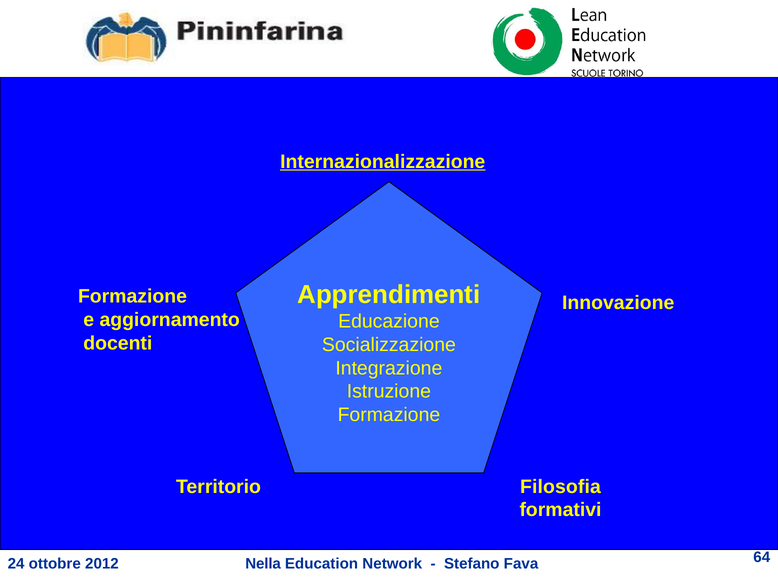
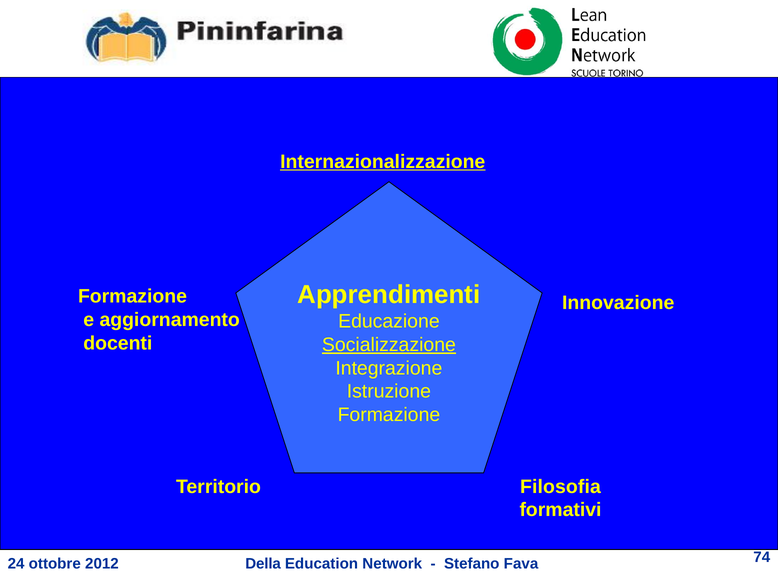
Socializzazione underline: none -> present (389, 345)
Nella: Nella -> Della (263, 563)
64: 64 -> 74 (762, 557)
